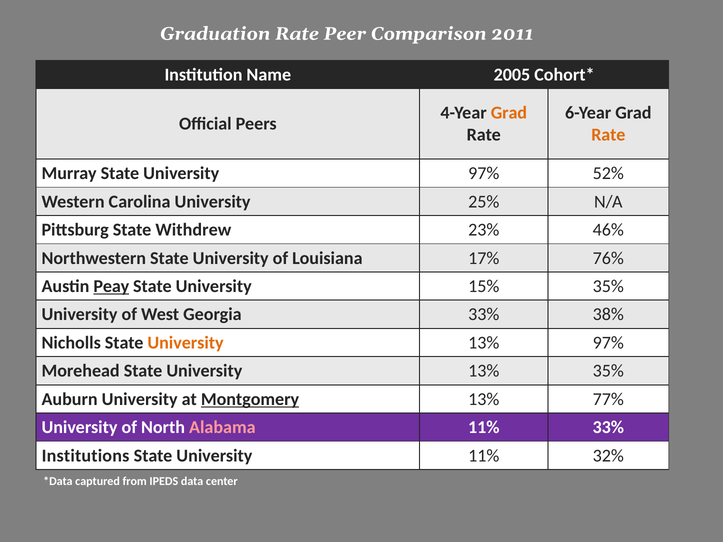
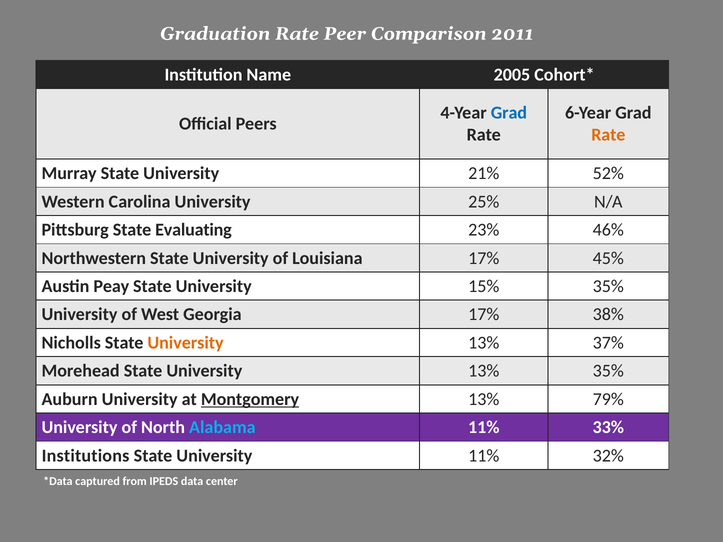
Grad colour: orange -> blue (509, 113)
University 97%: 97% -> 21% (484, 173)
Withdrew: Withdrew -> Evaluating (193, 230)
76%: 76% -> 45% (608, 258)
Peay underline: present -> none (111, 286)
Georgia 33%: 33% -> 17% (484, 315)
13% 97%: 97% -> 37% (608, 343)
77%: 77% -> 79% (608, 399)
Alabama colour: pink -> light blue (222, 428)
